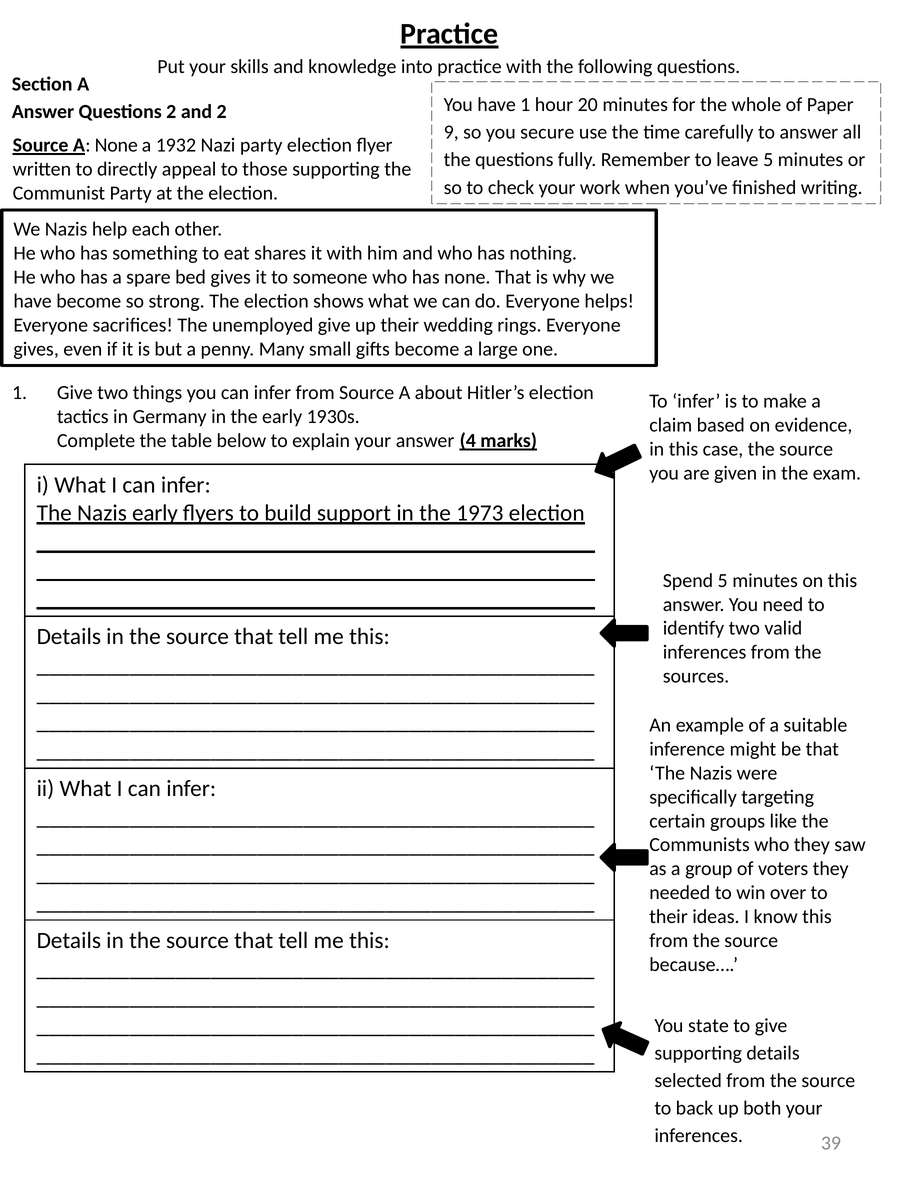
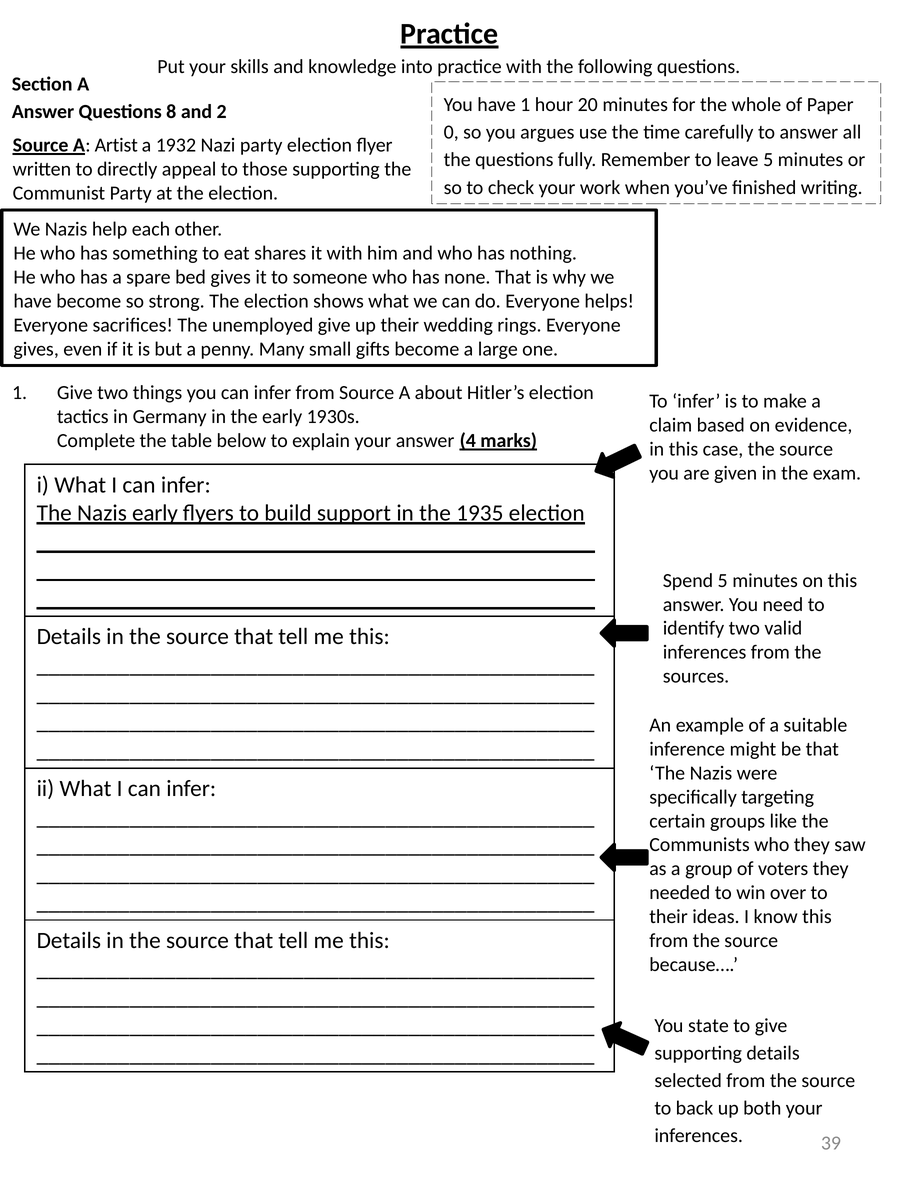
Questions 2: 2 -> 8 (171, 112)
9: 9 -> 0 (451, 132)
secure: secure -> argues (547, 132)
A None: None -> Artist (116, 145)
1973: 1973 -> 1935 (480, 513)
